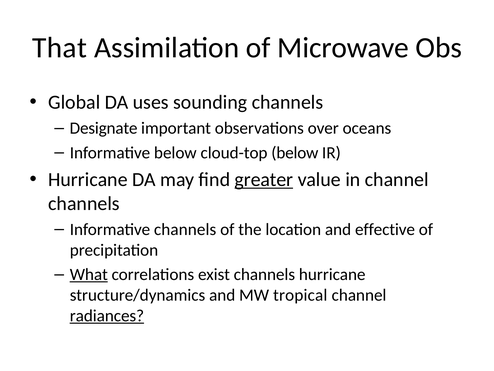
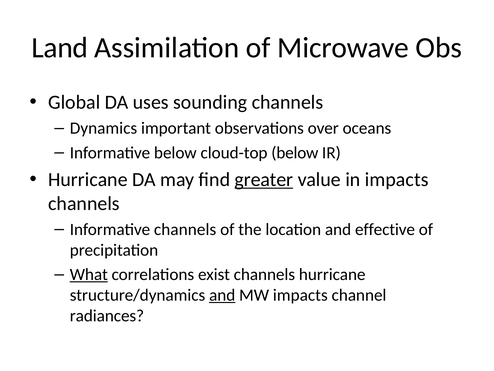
That: That -> Land (60, 48)
Designate: Designate -> Dynamics (103, 128)
in channel: channel -> impacts (397, 179)
and underline: none -> present (222, 295)
MW tropical: tropical -> impacts (300, 295)
radiances underline: present -> none (107, 315)
